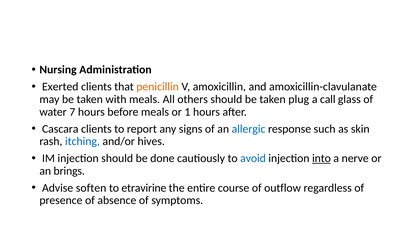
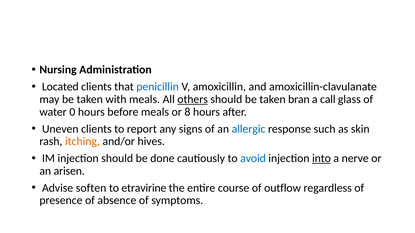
Exerted: Exerted -> Located (60, 87)
penicillin colour: orange -> blue (158, 87)
others underline: none -> present (193, 100)
plug: plug -> bran (299, 100)
7: 7 -> 0 (72, 112)
1: 1 -> 8 (187, 112)
Cascara: Cascara -> Uneven (60, 129)
itching colour: blue -> orange (82, 142)
brings: brings -> arisen (69, 171)
